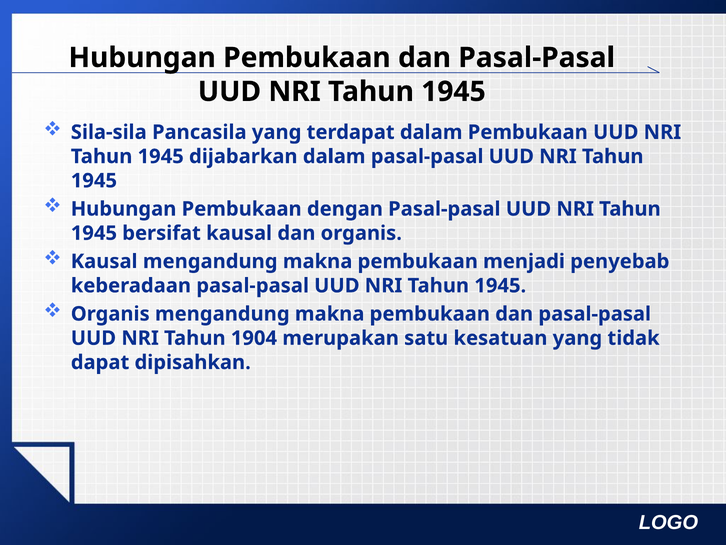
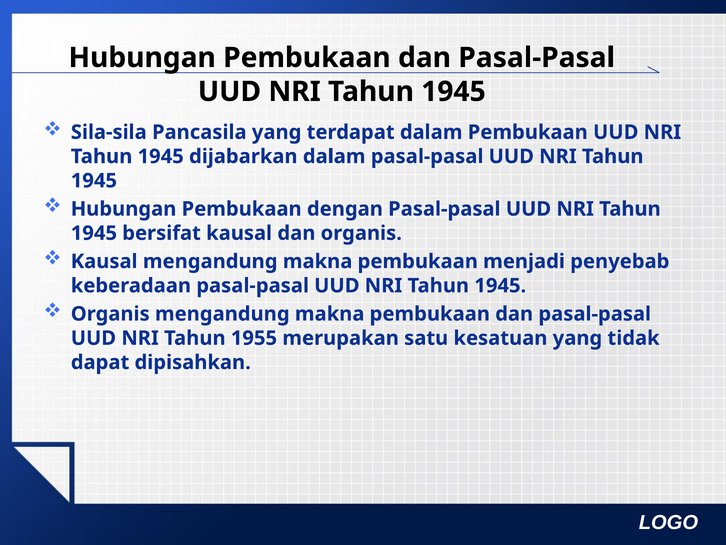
1904: 1904 -> 1955 (254, 338)
